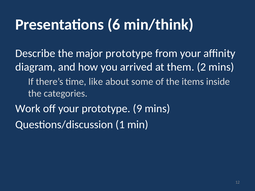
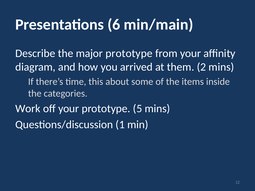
min/think: min/think -> min/main (159, 25)
like: like -> this (96, 82)
9: 9 -> 5 (138, 109)
